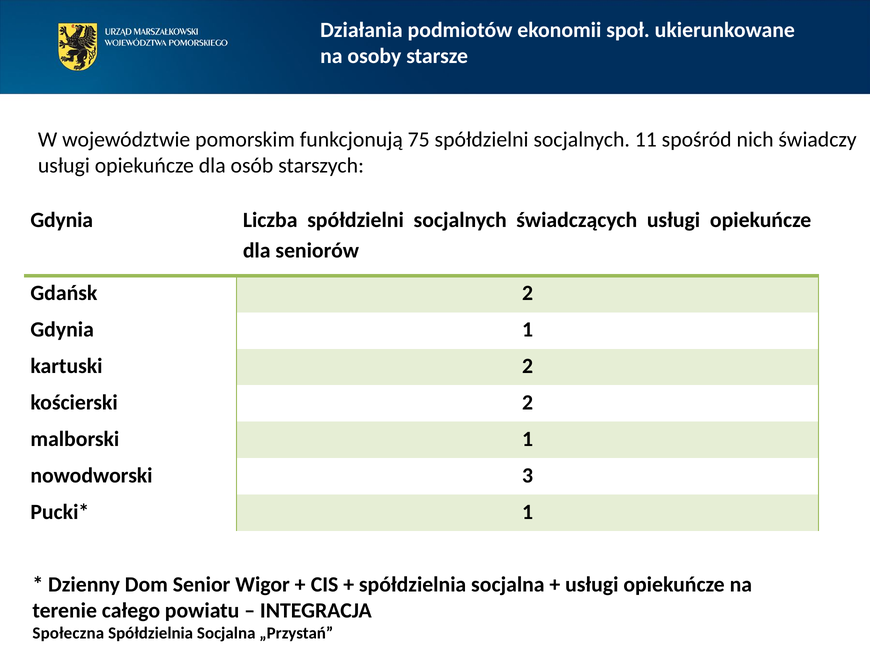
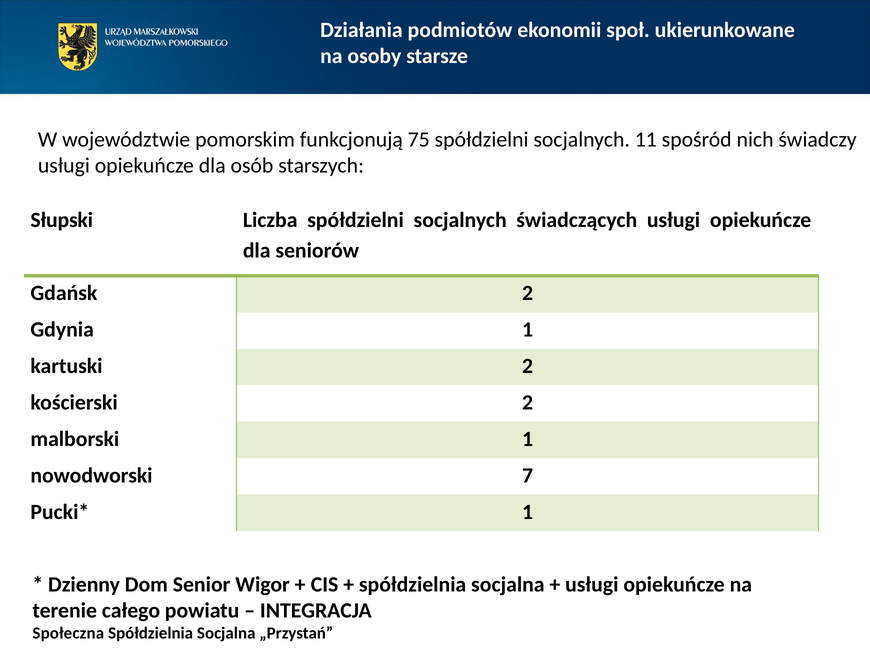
Gdynia: Gdynia -> Słupski (62, 220)
3: 3 -> 7 (528, 476)
